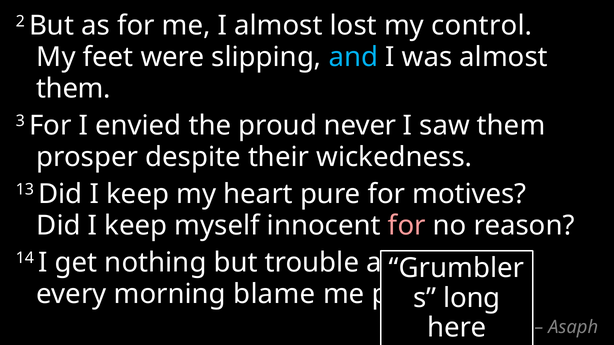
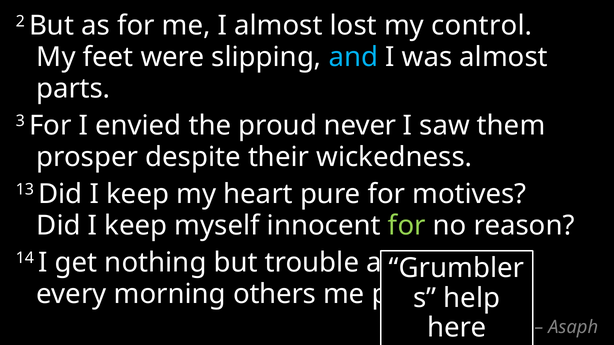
them: them -> parts (73, 89)
for colour: pink -> light green (407, 226)
blame: blame -> others (275, 294)
long: long -> help (472, 298)
